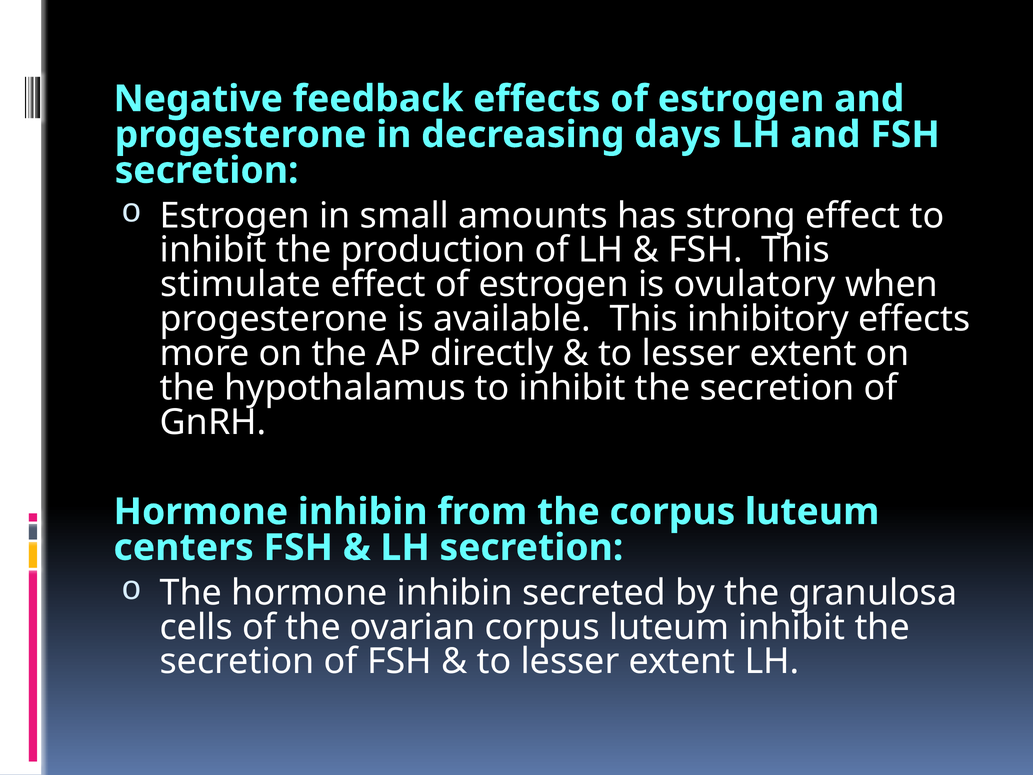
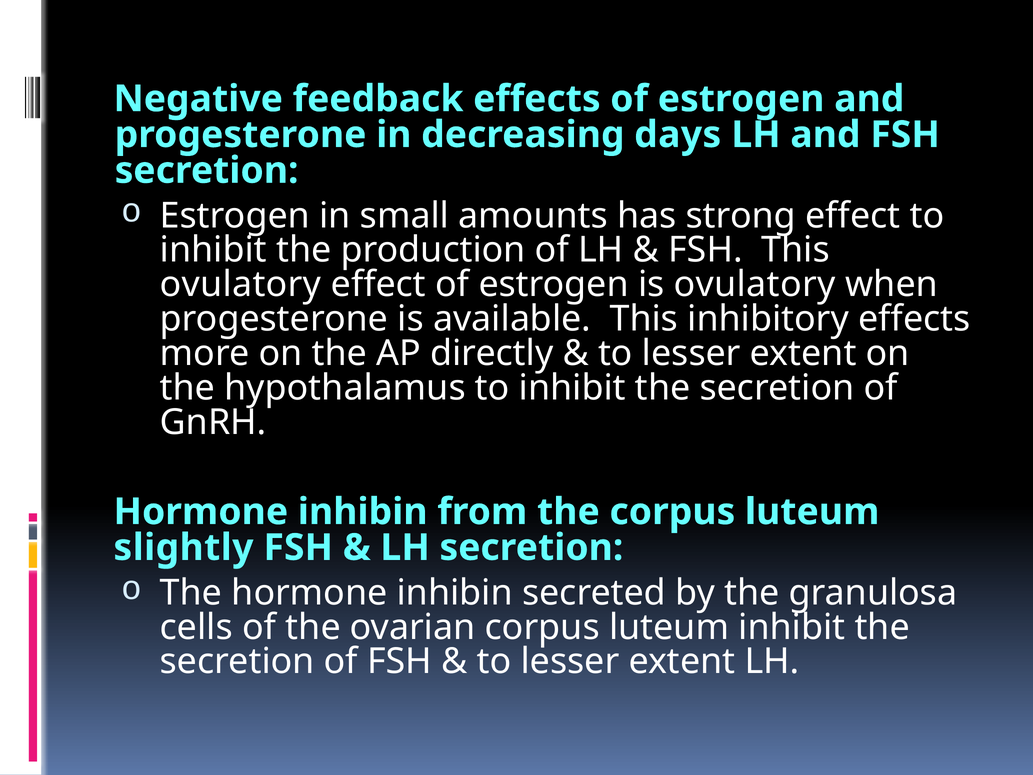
stimulate: stimulate -> ovulatory (241, 284)
centers: centers -> slightly (183, 547)
